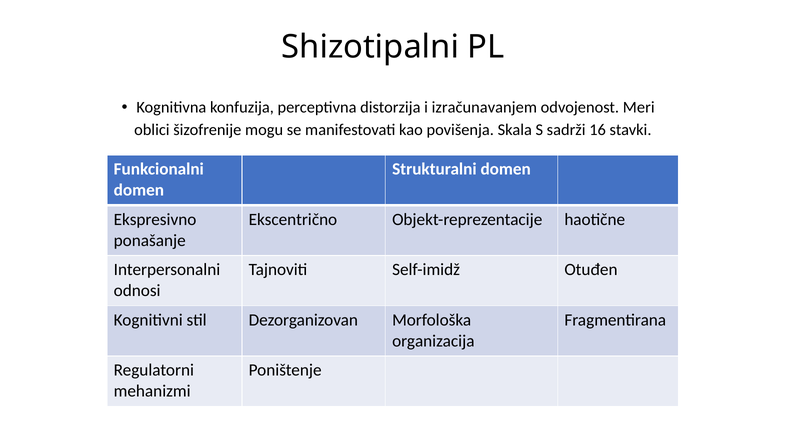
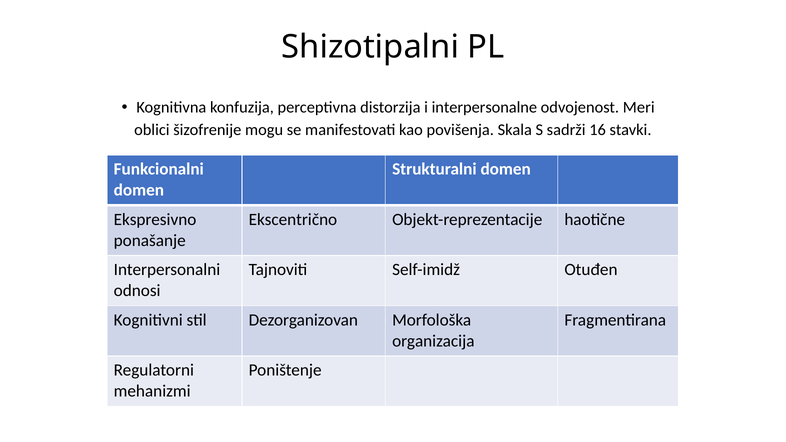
izračunavanjem: izračunavanjem -> interpersonalne (484, 107)
